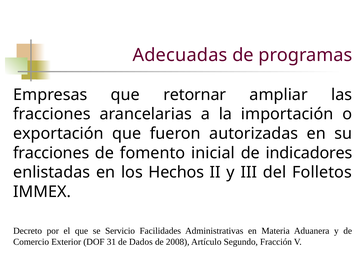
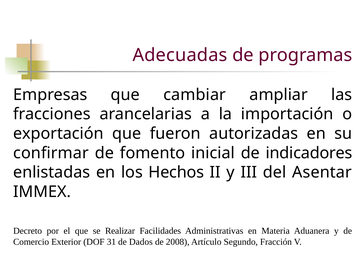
retornar: retornar -> cambiar (195, 95)
fracciones: fracciones -> confirmar (51, 153)
Folletos: Folletos -> Asentar (322, 172)
Servicio: Servicio -> Realizar (120, 231)
